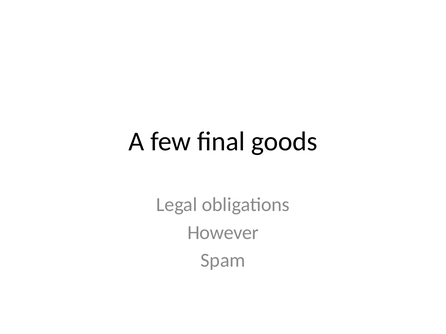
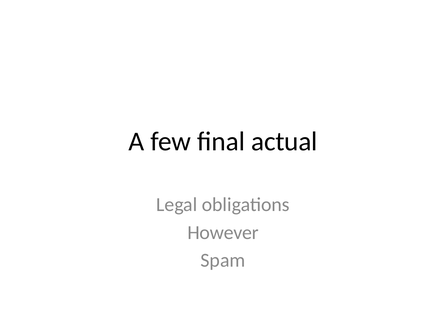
goods: goods -> actual (284, 142)
